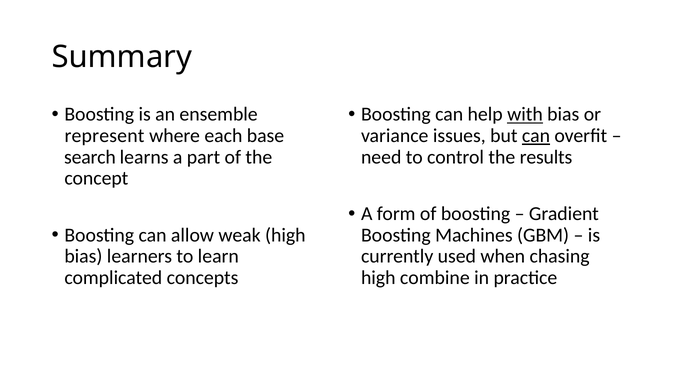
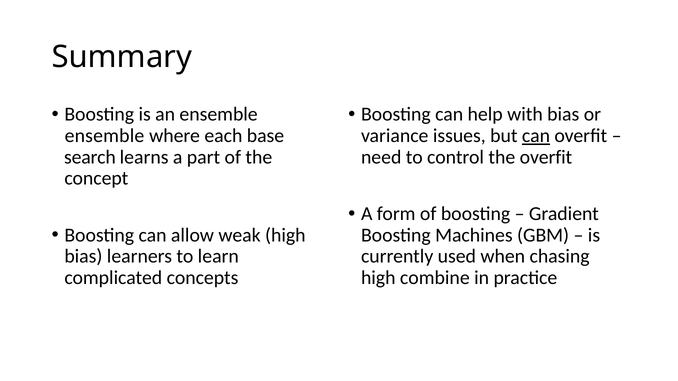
with underline: present -> none (525, 115)
represent: represent -> ensemble (104, 136)
the results: results -> overfit (546, 157)
